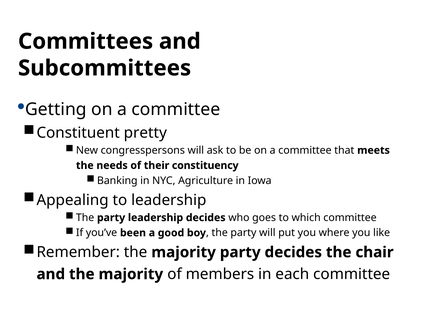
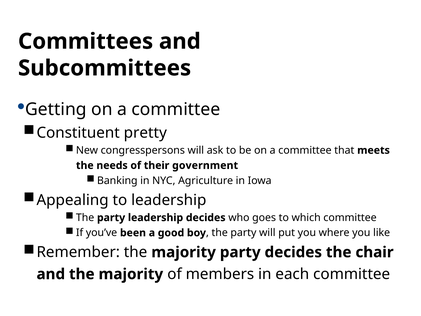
constituency: constituency -> government (205, 165)
